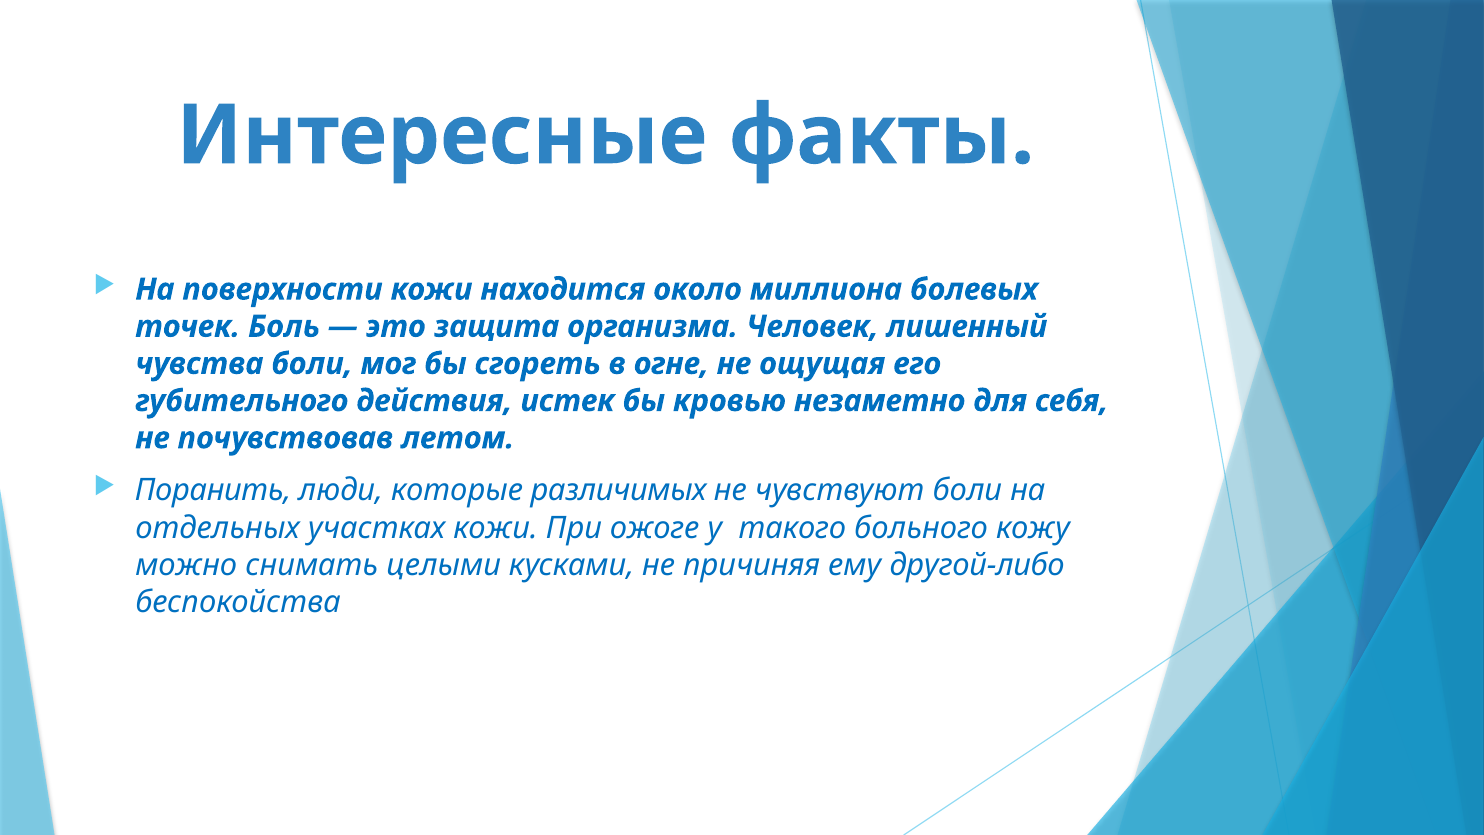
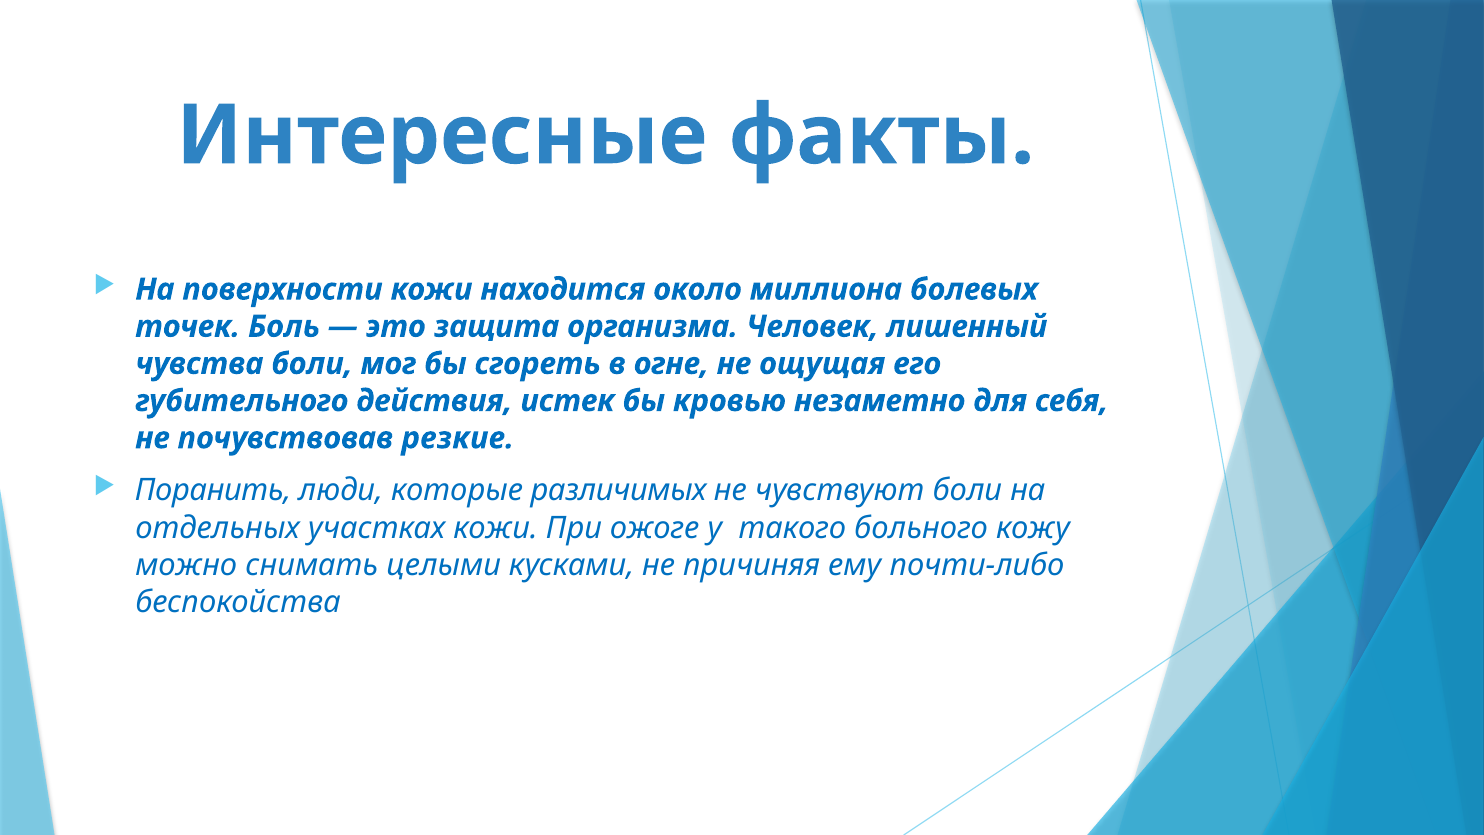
летом: летом -> резкие (458, 438)
другой-либо: другой-либо -> почти-либо (977, 565)
